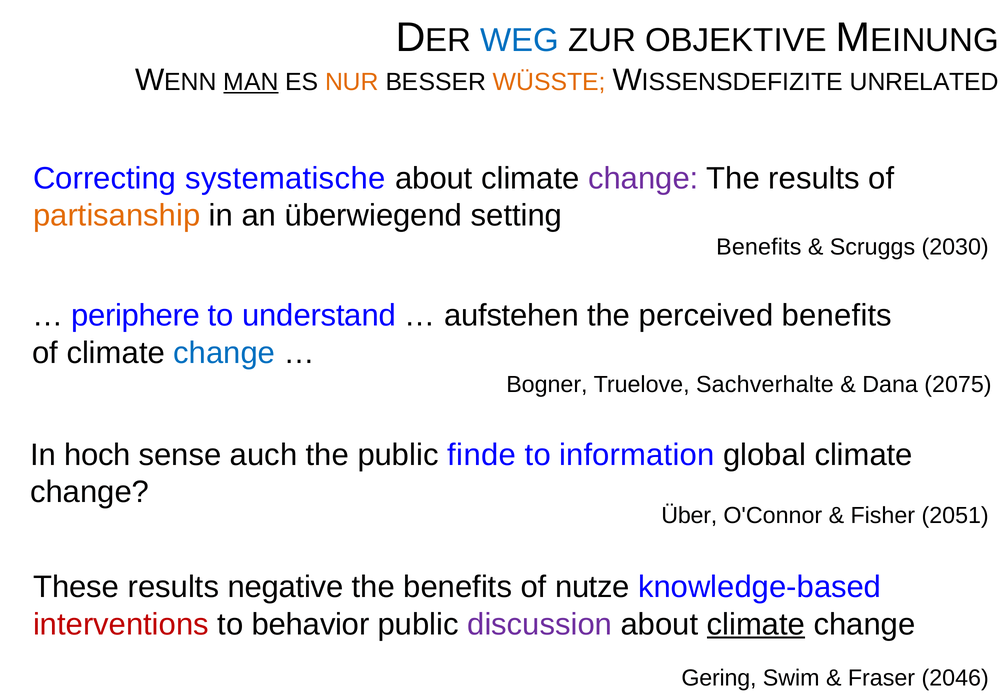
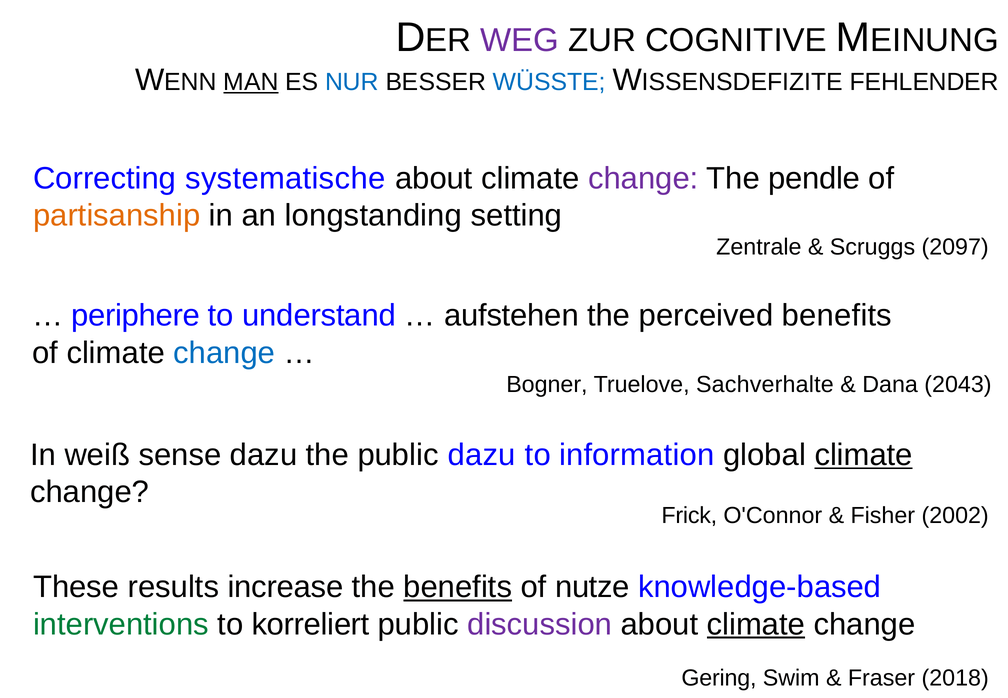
WEG colour: blue -> purple (520, 40)
OBJEKTIVE: OBJEKTIVE -> COGNITIVE (736, 40)
NUR colour: orange -> blue (352, 82)
WÜSSTE colour: orange -> blue (549, 82)
UNRELATED: UNRELATED -> FEHLENDER (924, 82)
The results: results -> pendle (814, 178)
überwiegend: überwiegend -> longstanding (373, 215)
Benefits: Benefits -> Zentrale (759, 247)
2030: 2030 -> 2097 (955, 247)
2075: 2075 -> 2043 (958, 384)
hoch: hoch -> weiß (97, 455)
sense auch: auch -> dazu (264, 455)
public finde: finde -> dazu (482, 455)
climate underline: none -> present (864, 455)
Über: Über -> Frick (689, 515)
2051: 2051 -> 2002 (955, 515)
negative: negative -> increase (286, 587)
benefits underline: none -> present (458, 587)
interventions colour: red -> green (121, 624)
behavior: behavior -> korreliert (311, 624)
2046: 2046 -> 2018 (955, 678)
